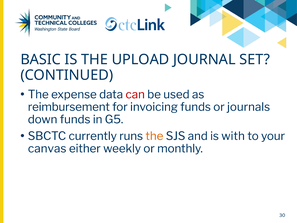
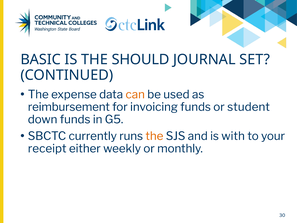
UPLOAD: UPLOAD -> SHOULD (141, 60)
can colour: red -> orange (135, 94)
journals: journals -> student (249, 107)
canvas: canvas -> receipt (47, 148)
